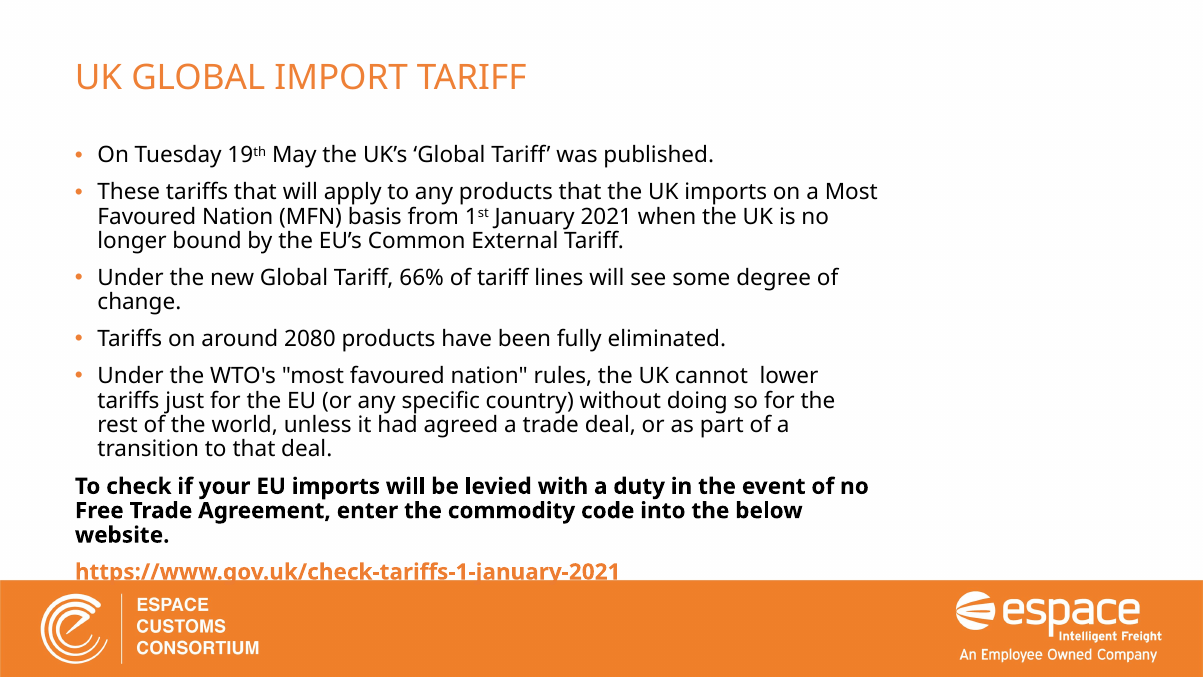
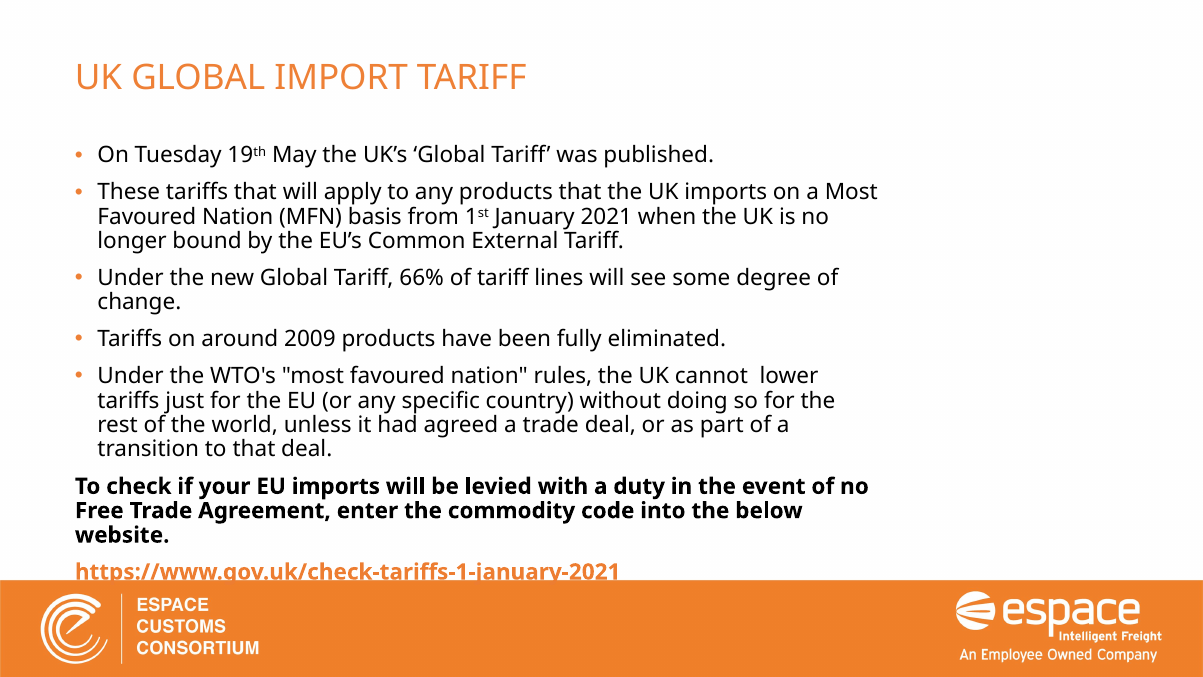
2080: 2080 -> 2009 (310, 339)
